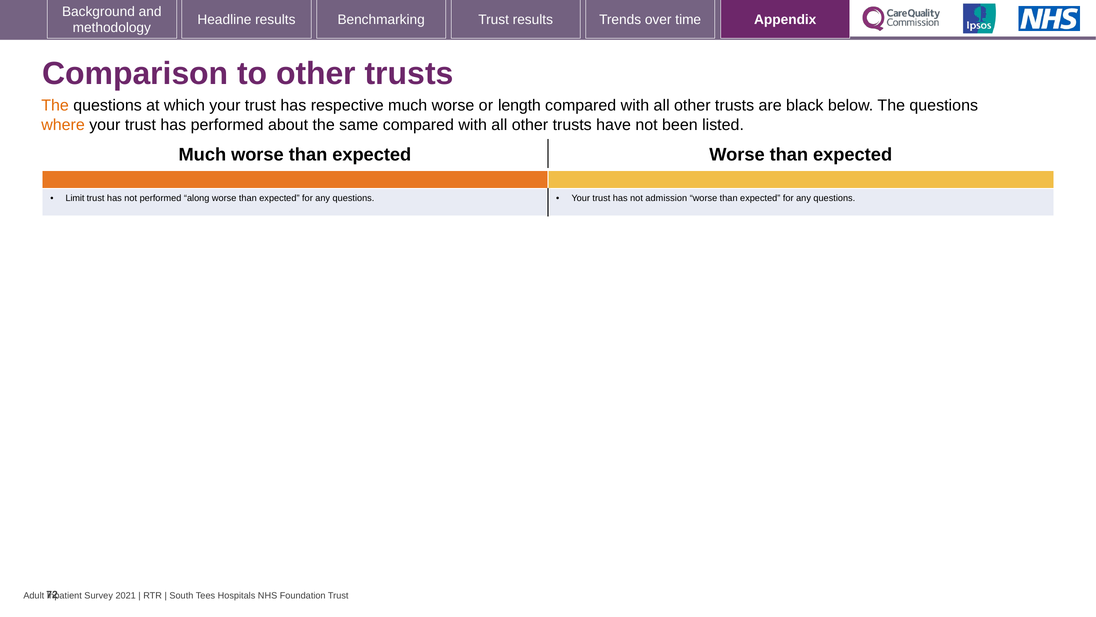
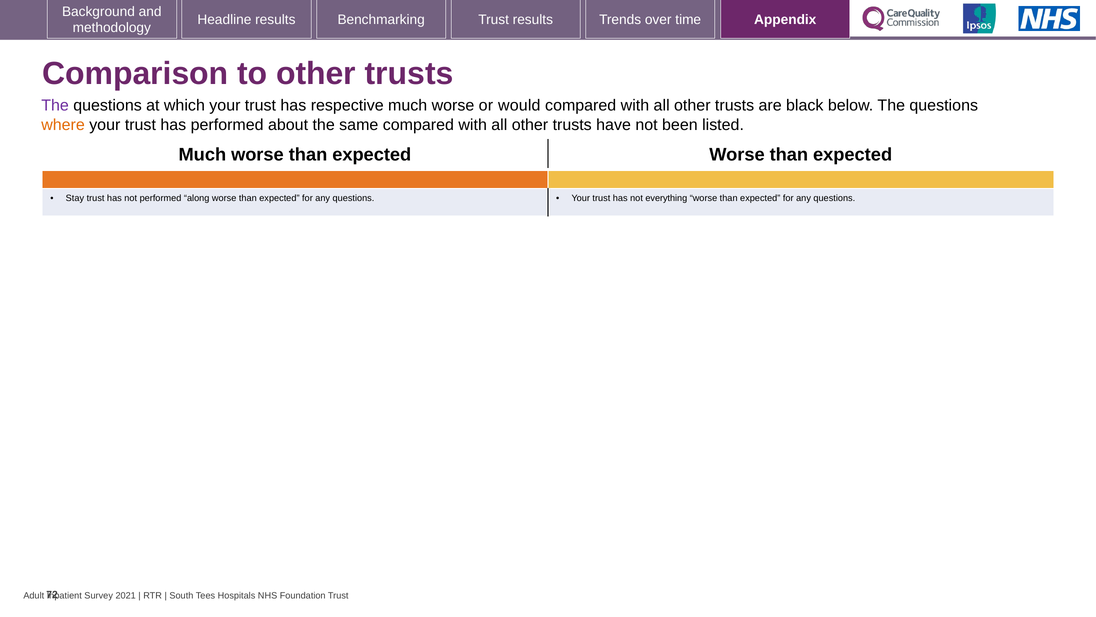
The colour: orange -> purple (55, 106)
length: length -> would (519, 106)
Limit: Limit -> Stay (75, 198)
admission: admission -> everything (666, 198)
